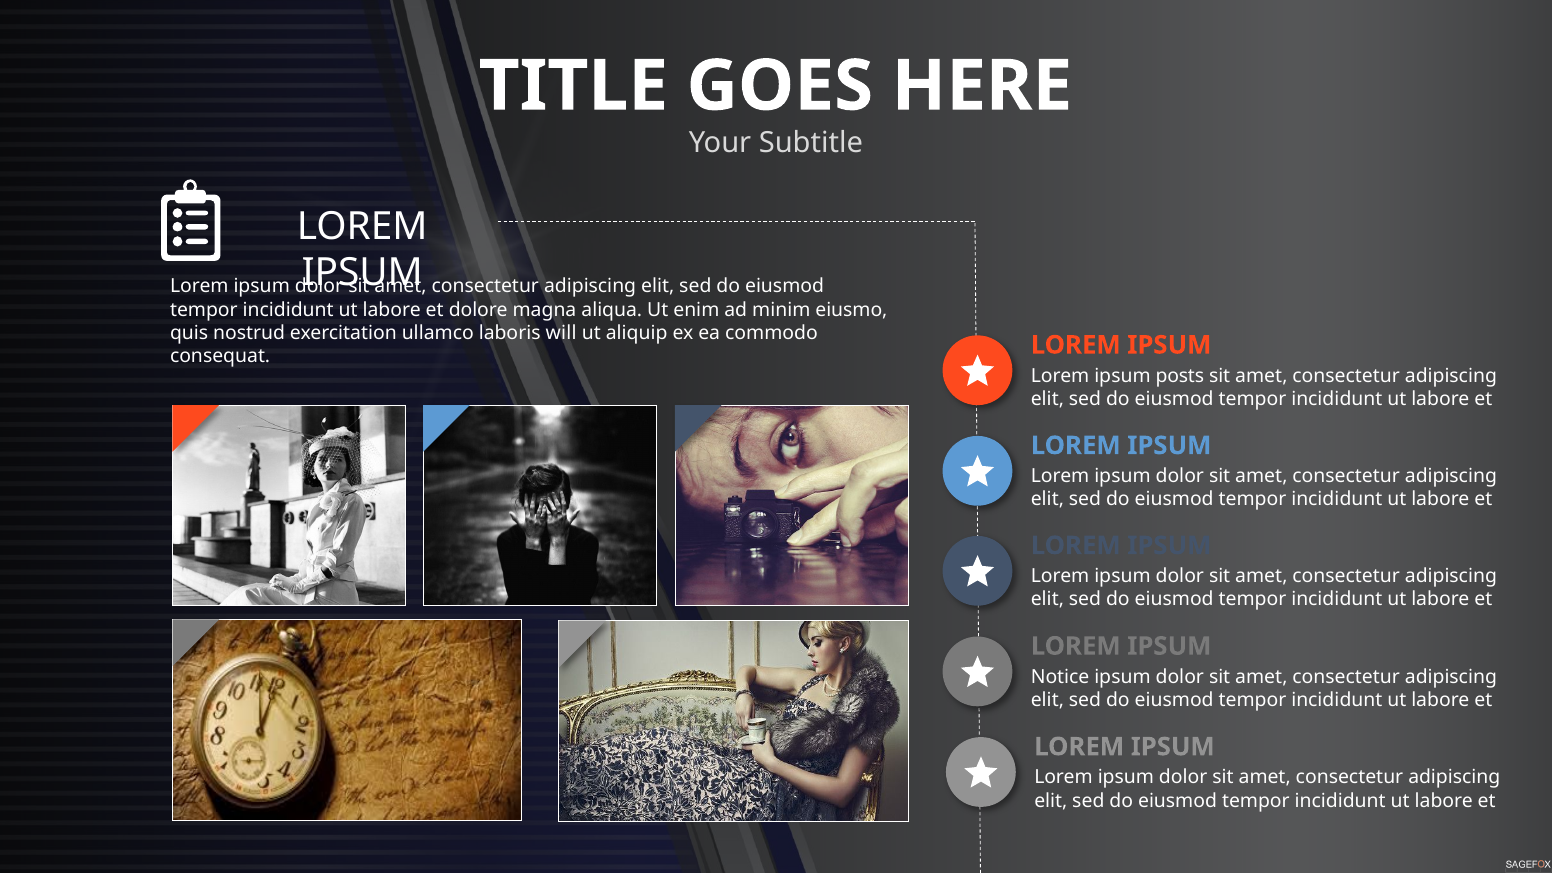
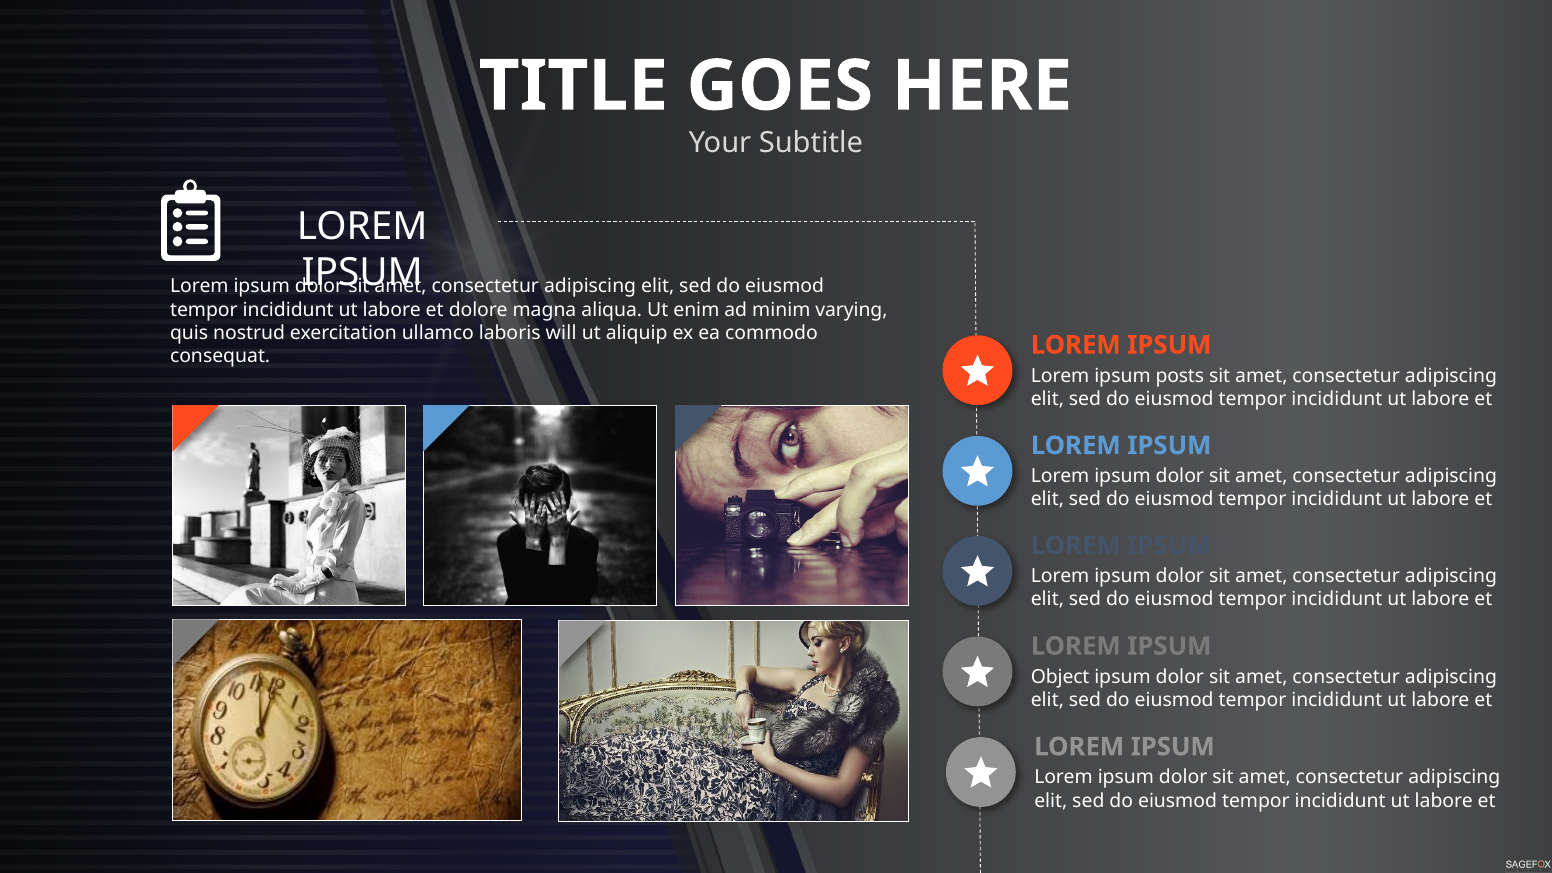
eiusmo: eiusmo -> varying (851, 310)
Notice: Notice -> Object (1060, 677)
